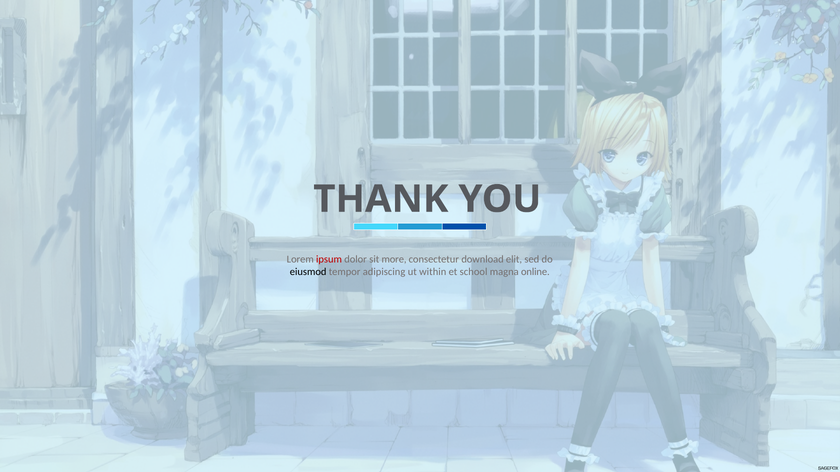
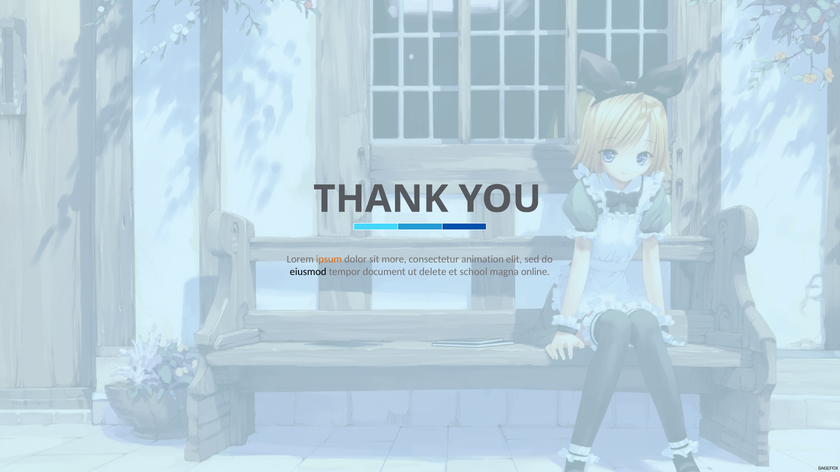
ipsum colour: red -> orange (329, 259)
download: download -> animation (483, 259)
adipiscing: adipiscing -> document (384, 272)
within: within -> delete (433, 272)
